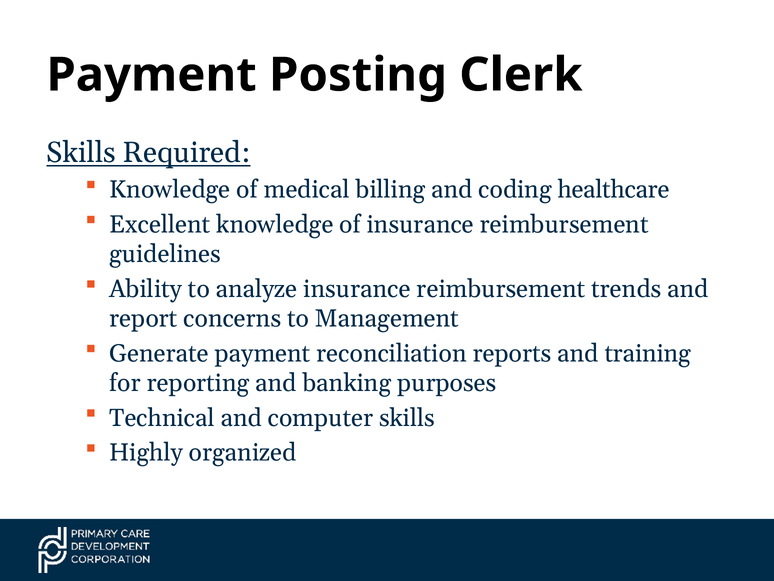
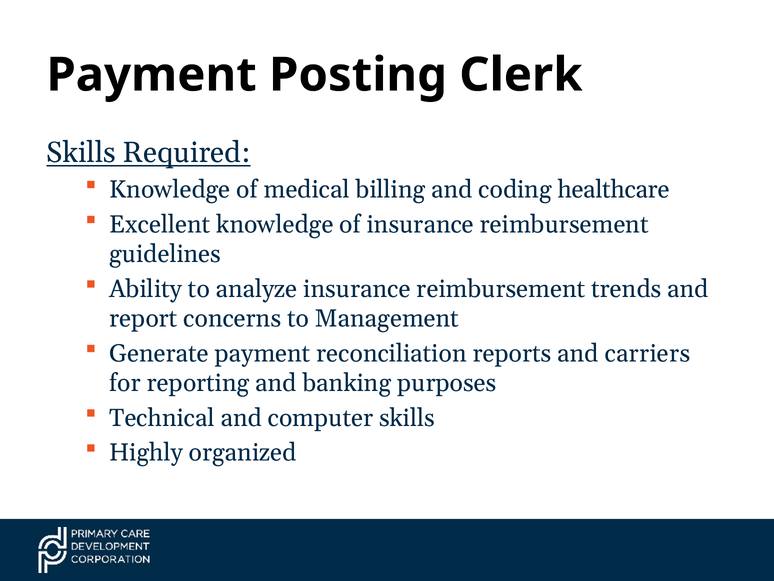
training: training -> carriers (647, 353)
